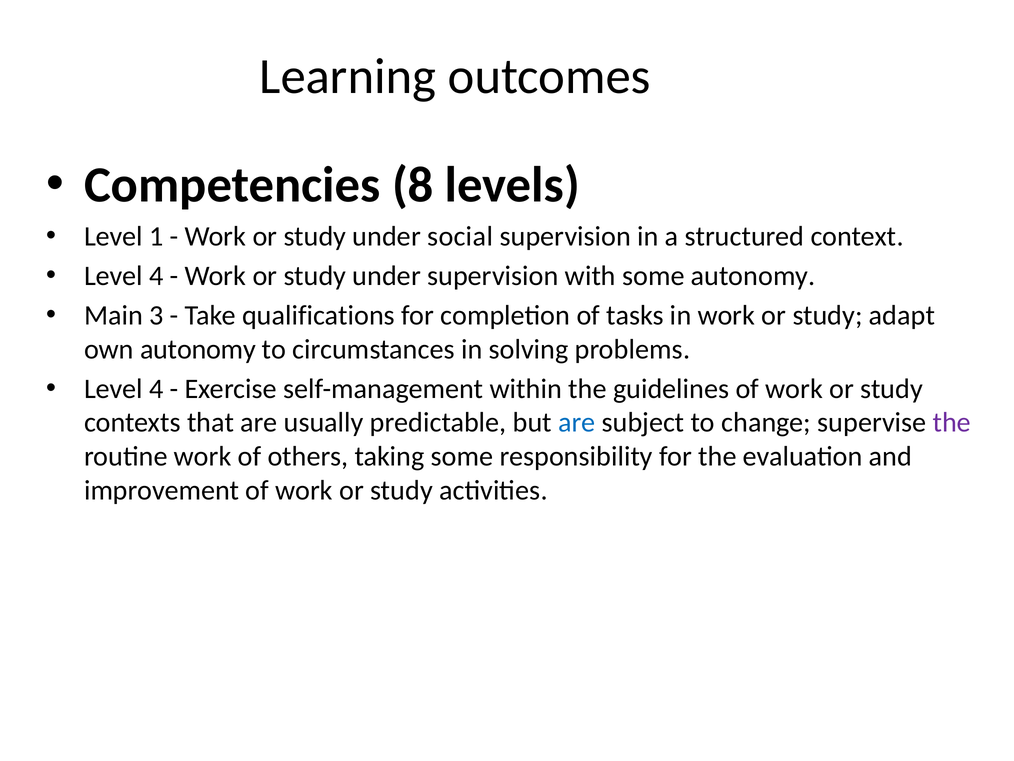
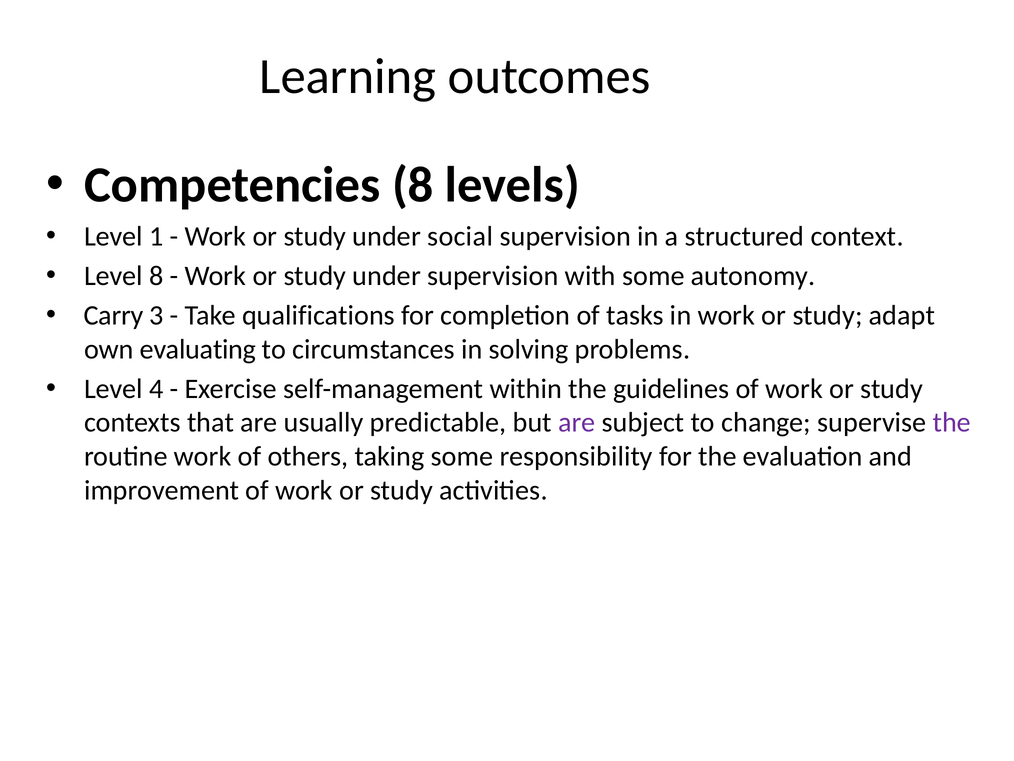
4: 4 -> 8 (156, 276)
Main: Main -> Carry (114, 315)
own autonomy: autonomy -> evaluating (198, 349)
are colour: blue -> purple (577, 422)
